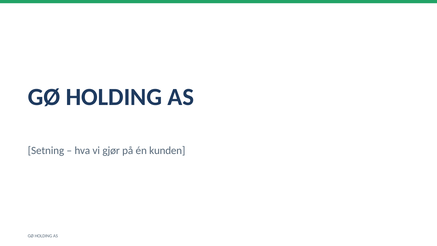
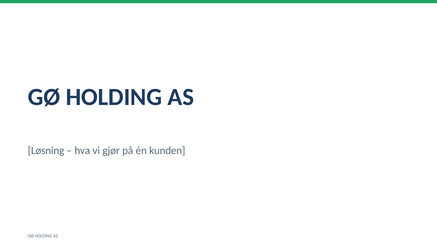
Setning: Setning -> Løsning (46, 150)
